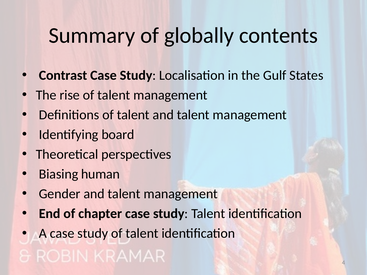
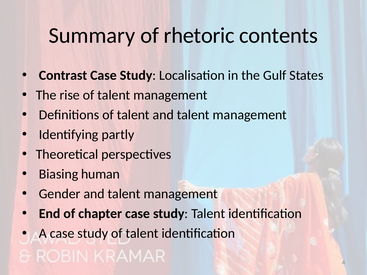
globally: globally -> rhetoric (199, 36)
board: board -> partly (118, 135)
